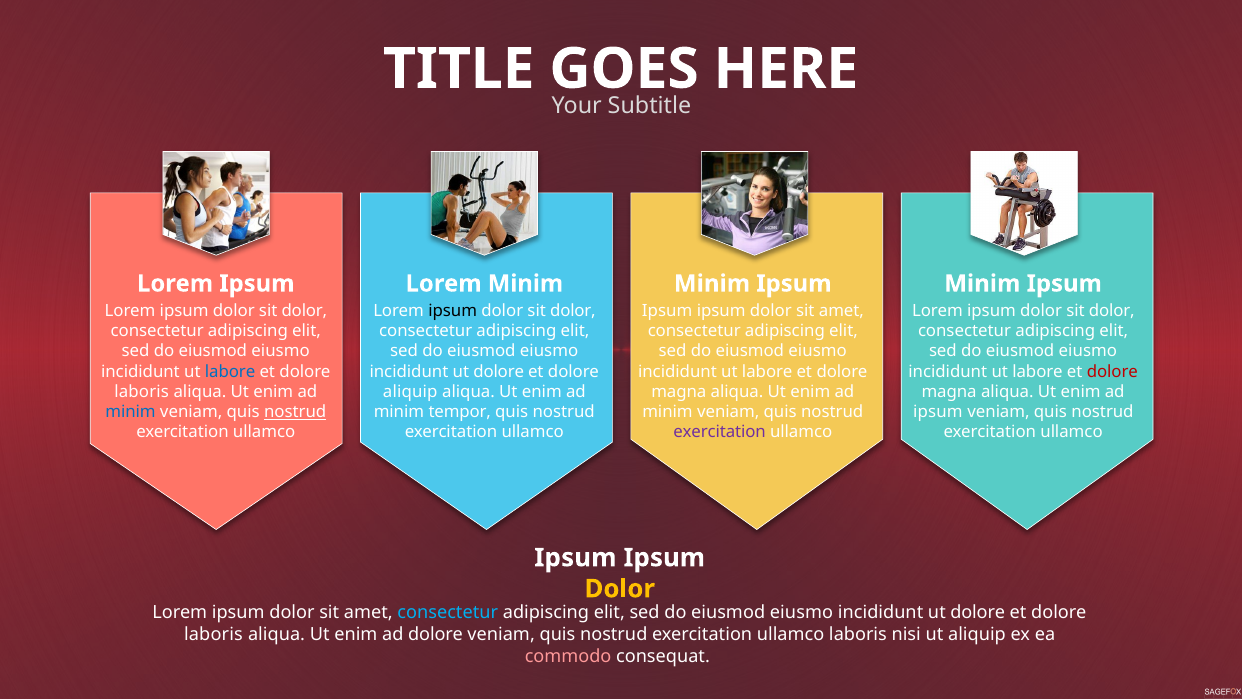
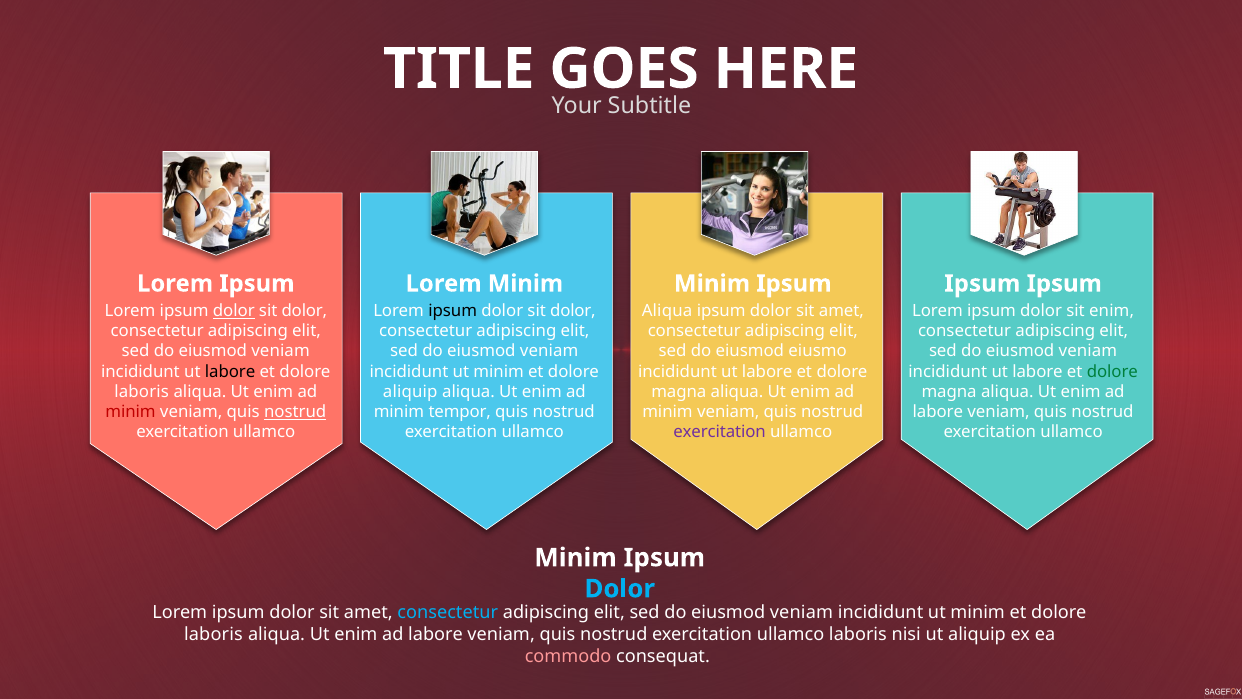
Minim: Minim -> Ipsum (982, 283)
dolor underline: none -> present (234, 311)
Ipsum: Ipsum -> Aliqua (667, 311)
dolor: dolor -> enim (1112, 311)
eiusmo: eiusmo -> veniam (281, 351)
eiusmo: eiusmo -> veniam (549, 351)
eiusmo: eiusmo -> veniam (1088, 351)
labore colour: blue -> black (230, 371)
dolore: dolore -> minim (499, 371)
dolore colour: red -> green (1112, 371)
minim colour: blue -> red (131, 412)
ipsum: ipsum -> labore (938, 412)
Ipsum: Ipsum -> Minim (575, 557)
Dolor colour: yellow -> light blue (620, 588)
eiusmo: eiusmo -> veniam (801, 613)
dolore: dolore -> minim (978, 613)
dolore: dolore -> labore (435, 634)
